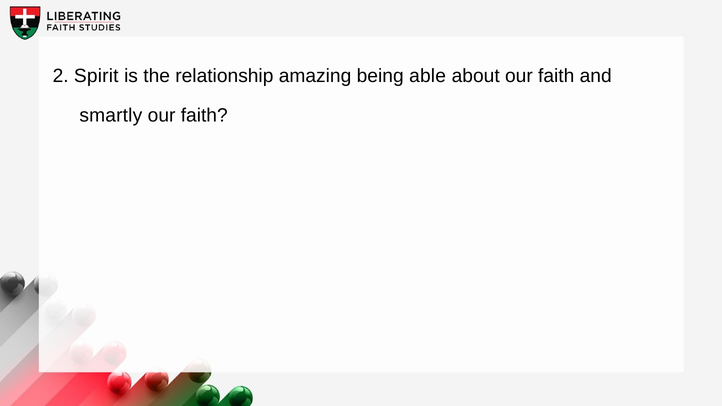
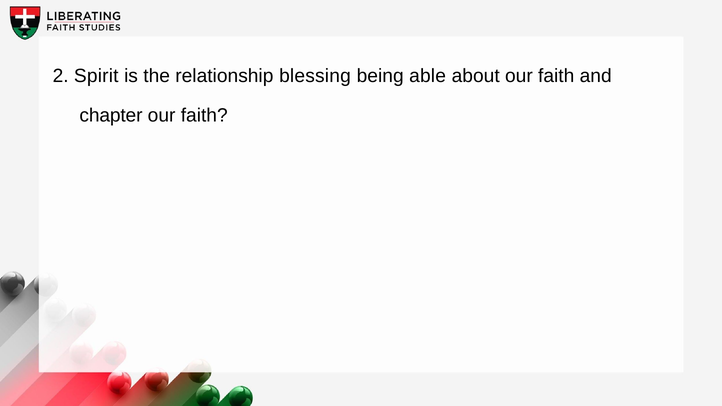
amazing: amazing -> blessing (315, 76)
smartly: smartly -> chapter (111, 116)
